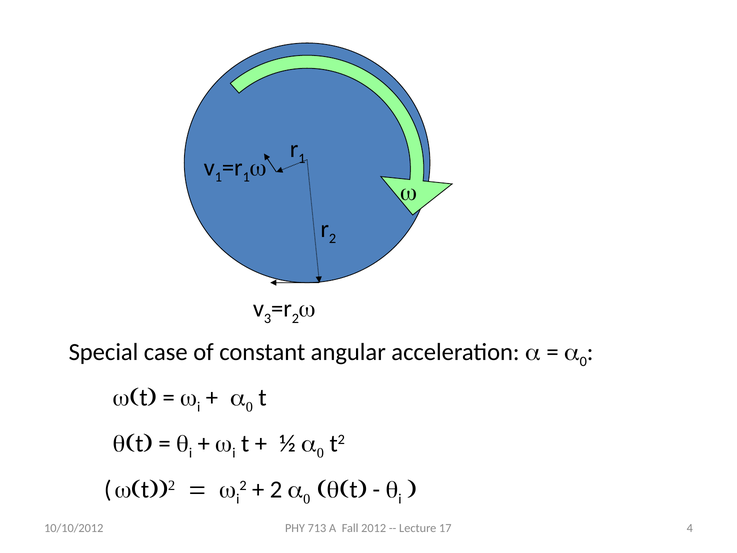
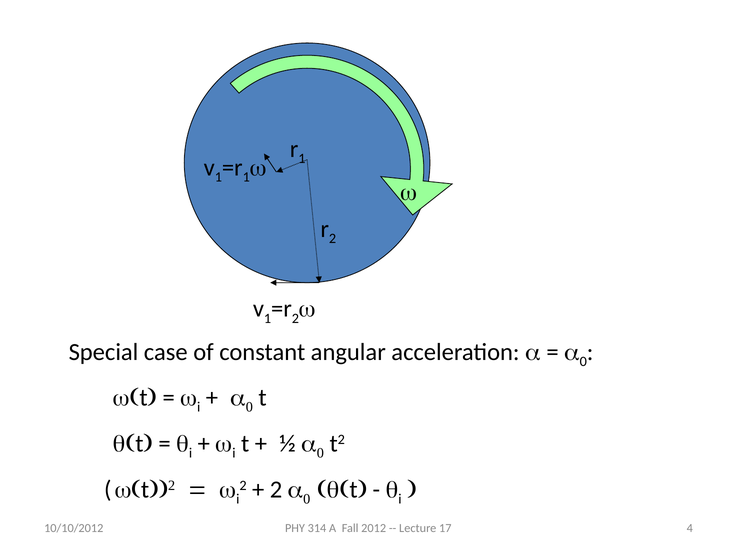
3: 3 -> 1 (268, 318)
713: 713 -> 314 (317, 528)
